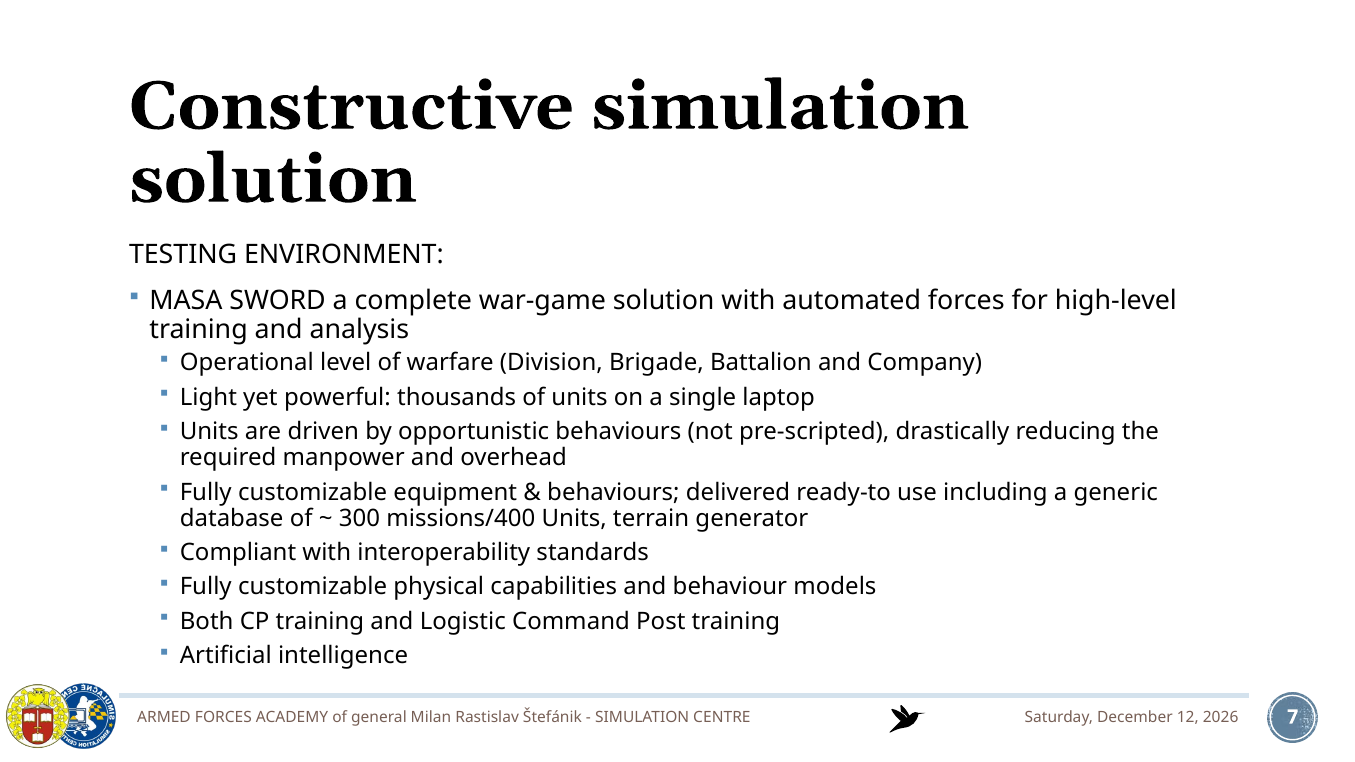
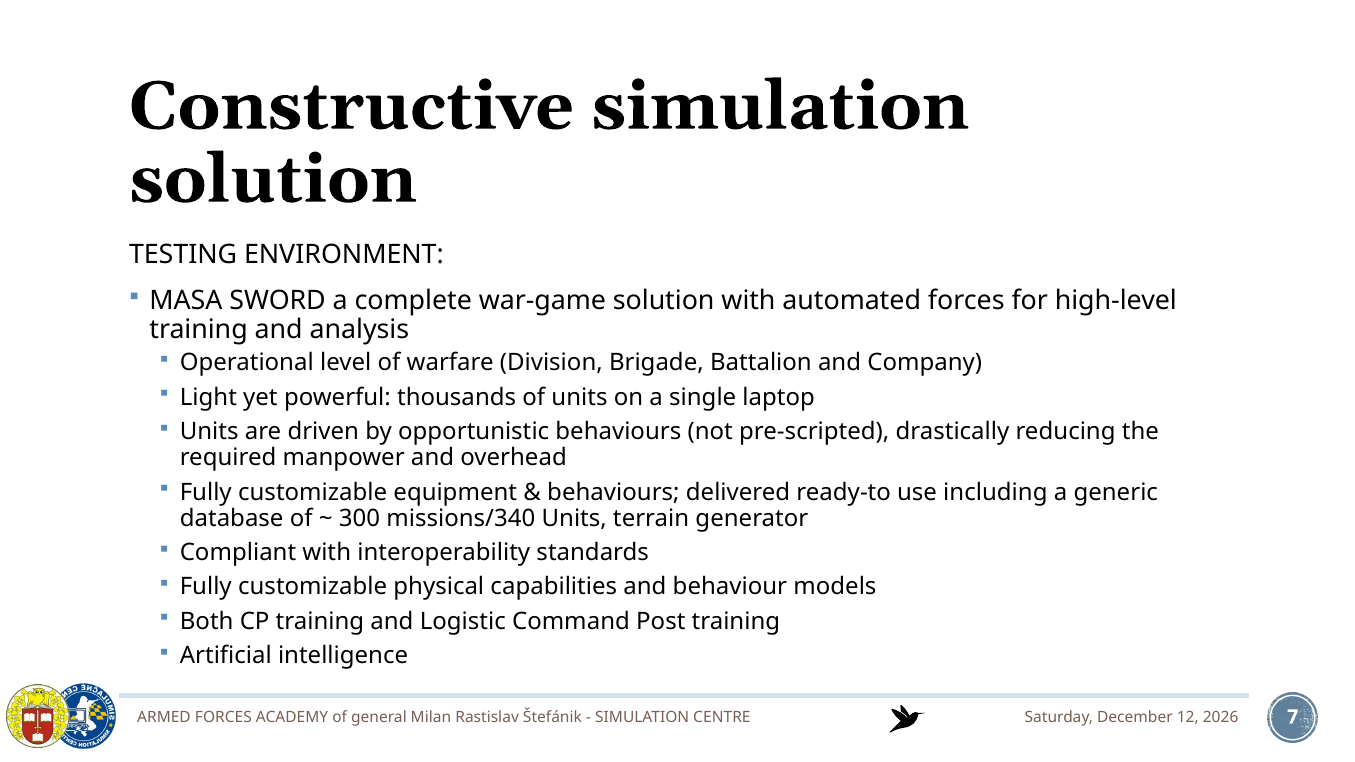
missions/400: missions/400 -> missions/340 (461, 518)
